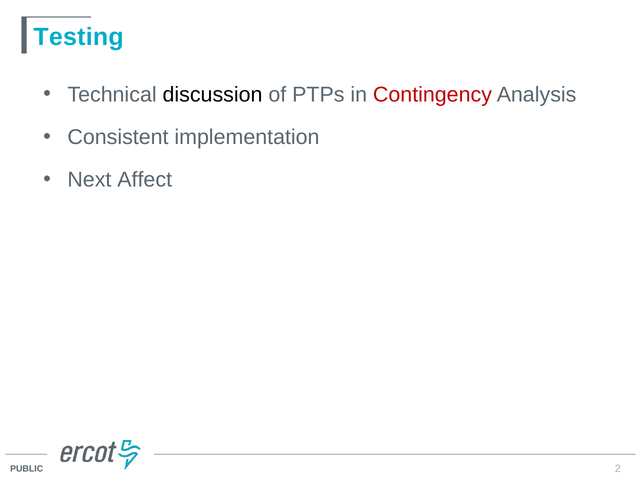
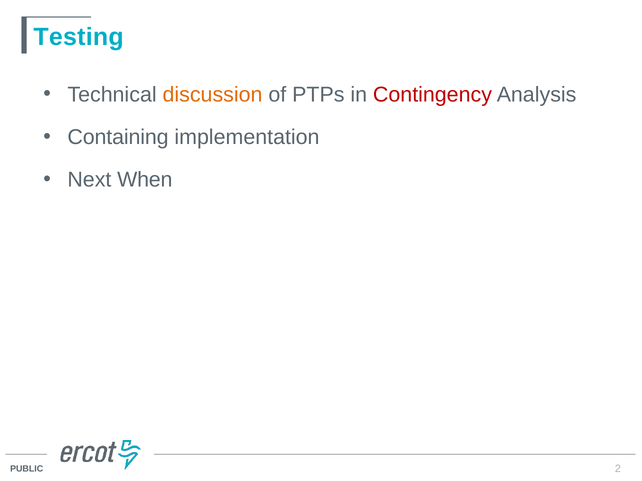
discussion colour: black -> orange (213, 95)
Consistent: Consistent -> Containing (118, 137)
Affect: Affect -> When (145, 180)
